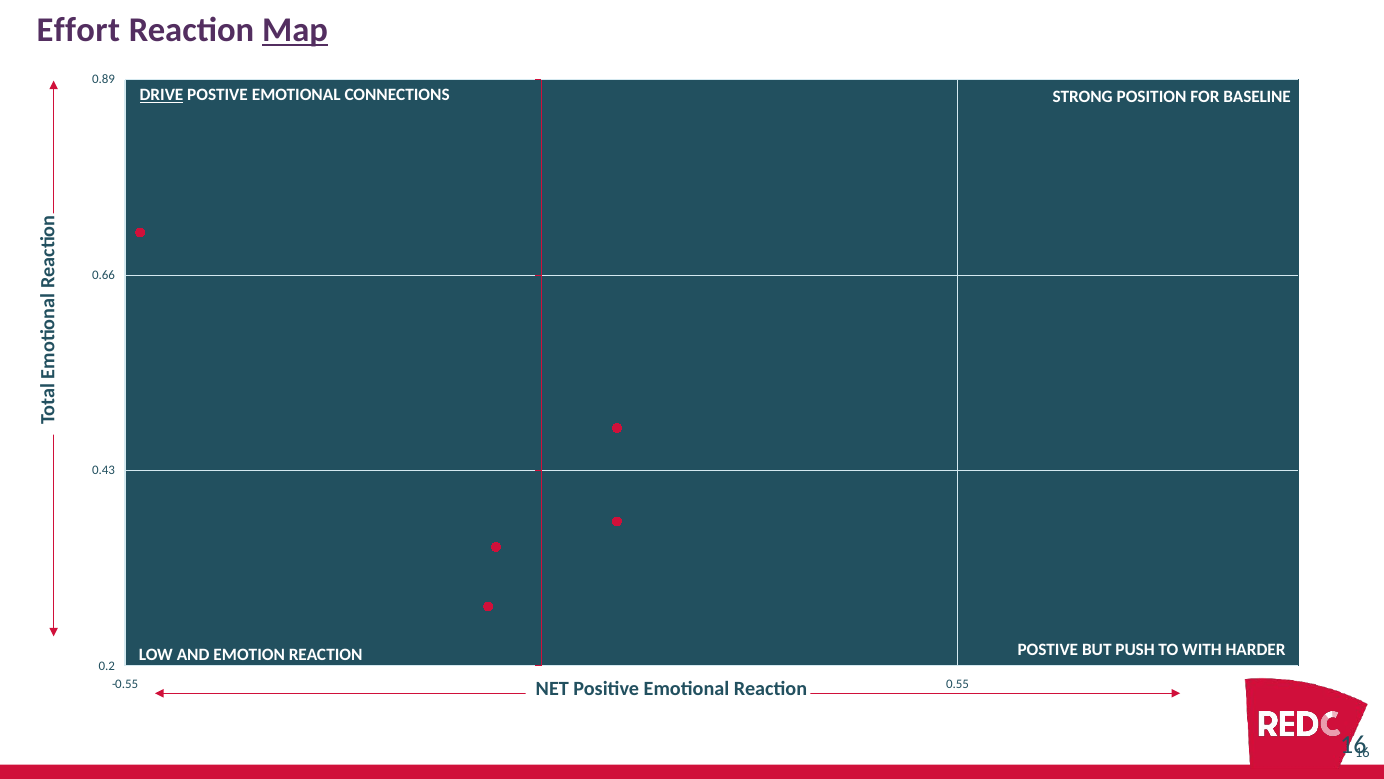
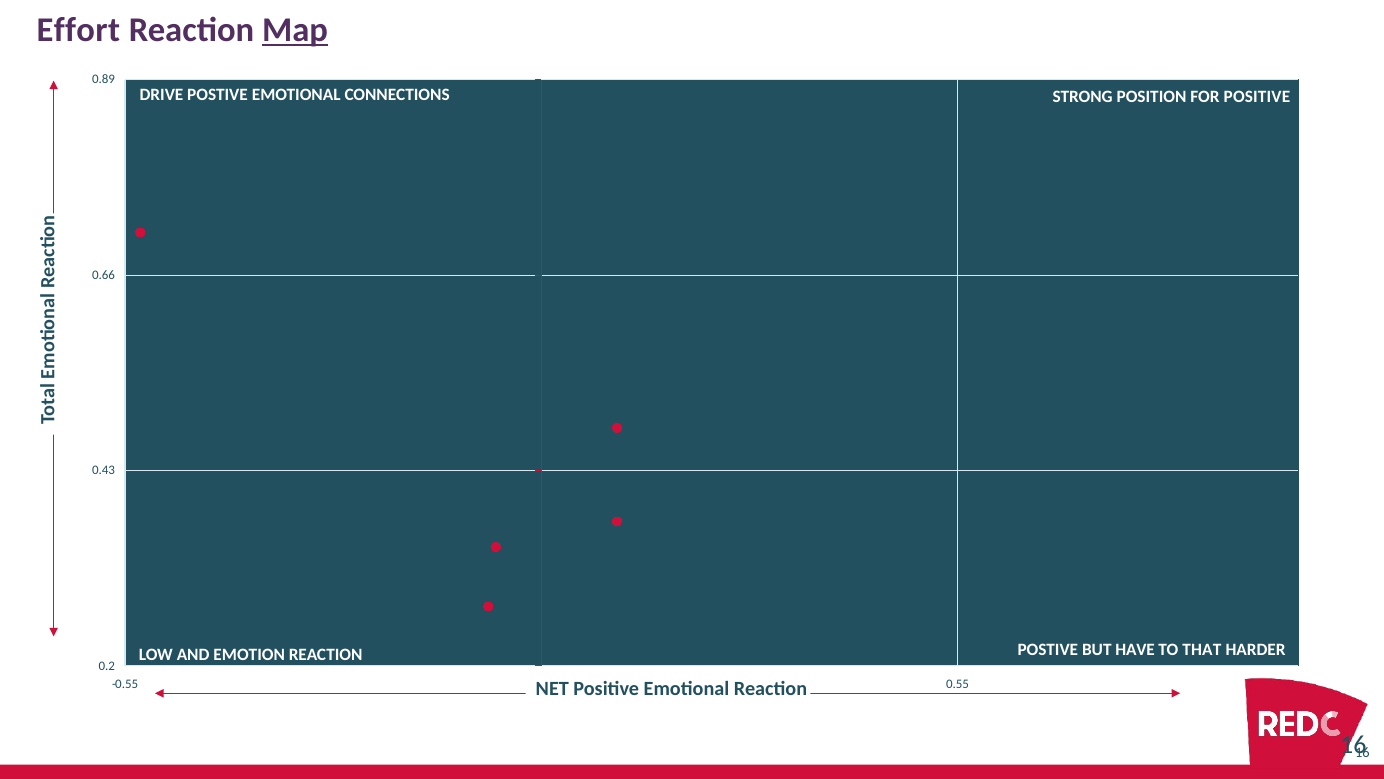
DRIVE underline: present -> none (161, 95)
FOR BASELINE: BASELINE -> POSITIVE (1257, 97)
PUSH: PUSH -> HAVE (1135, 650)
WITH: WITH -> THAT (1202, 650)
